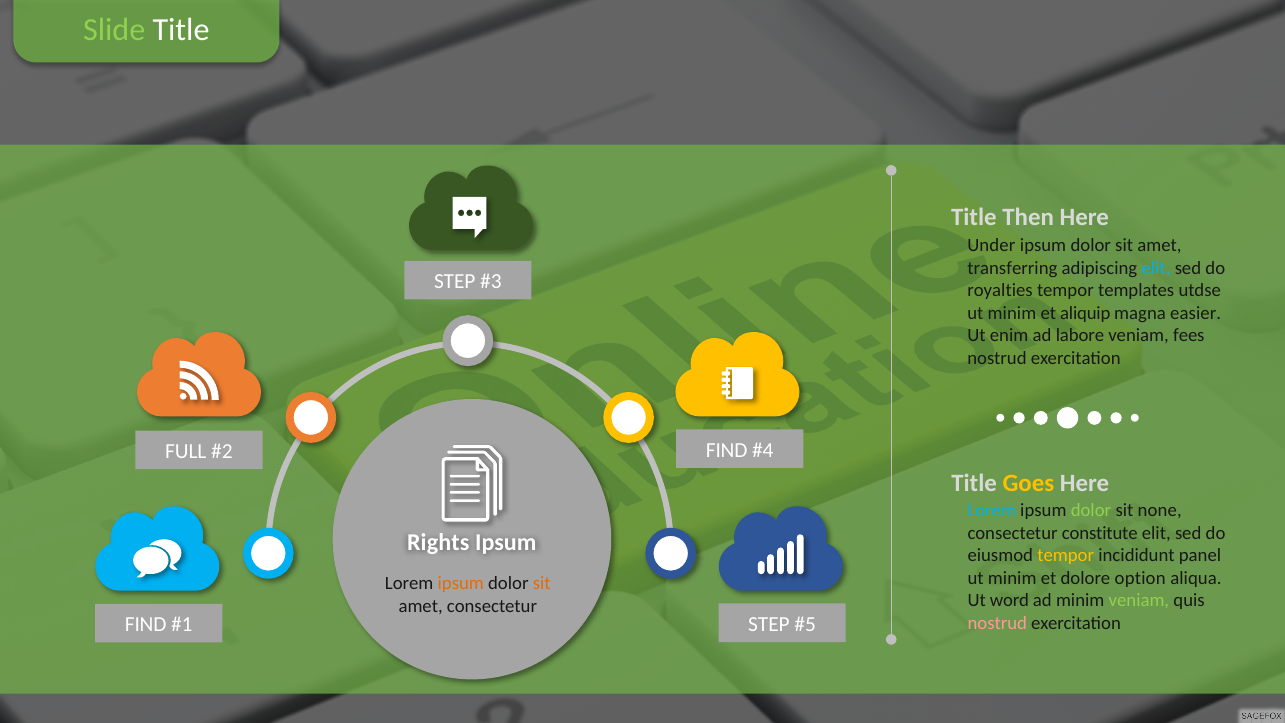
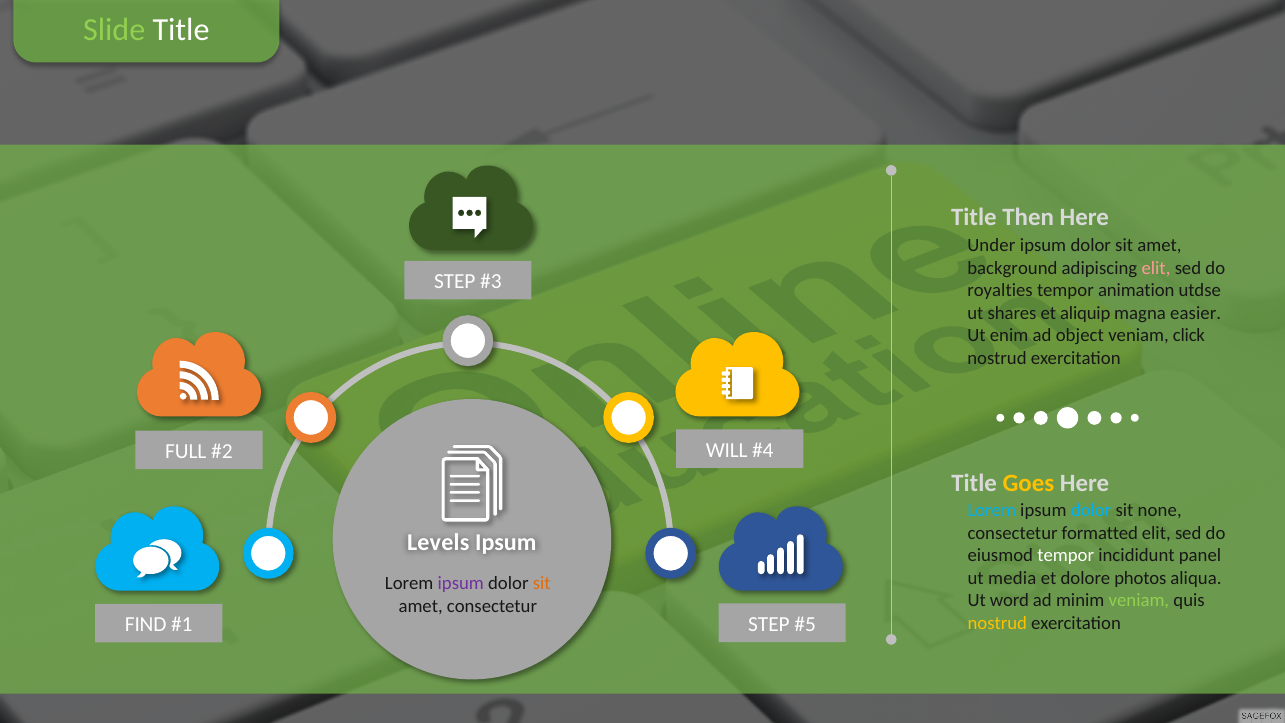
transferring: transferring -> background (1012, 268)
elit colour: light blue -> pink (1156, 268)
templates: templates -> animation (1136, 290)
minim: minim -> shares (1012, 313)
labore: labore -> object (1080, 335)
fees: fees -> click (1189, 335)
FIND: FIND -> WILL (727, 450)
dolor colour: light green -> light blue (1091, 511)
constitute: constitute -> formatted (1100, 533)
Rights: Rights -> Levels (438, 542)
tempor colour: yellow -> white (1066, 556)
minim: minim -> media (1012, 578)
option: option -> photos (1140, 578)
ipsum colour: orange -> purple (461, 584)
nostrud colour: pink -> yellow (997, 623)
